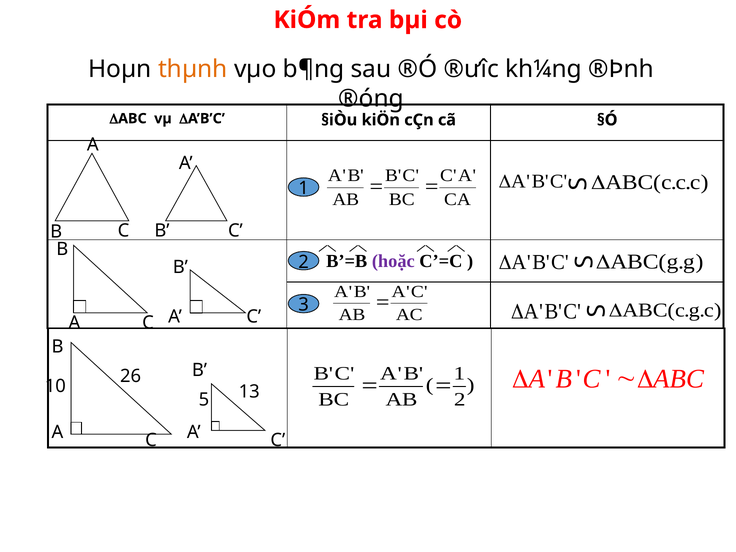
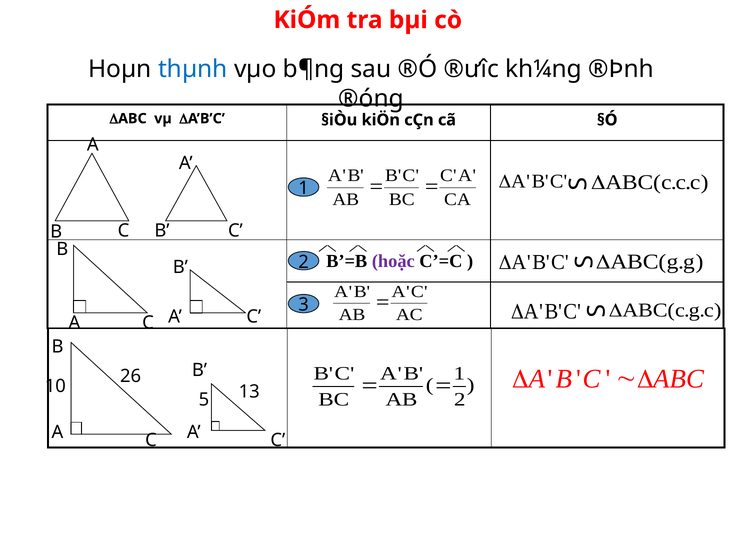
thµnh colour: orange -> blue (193, 69)
